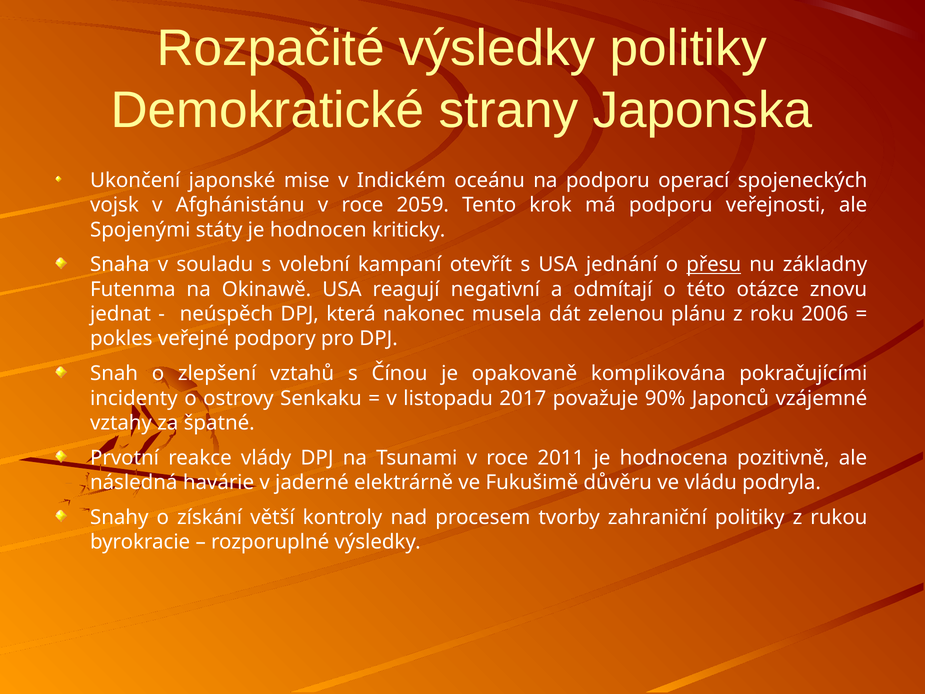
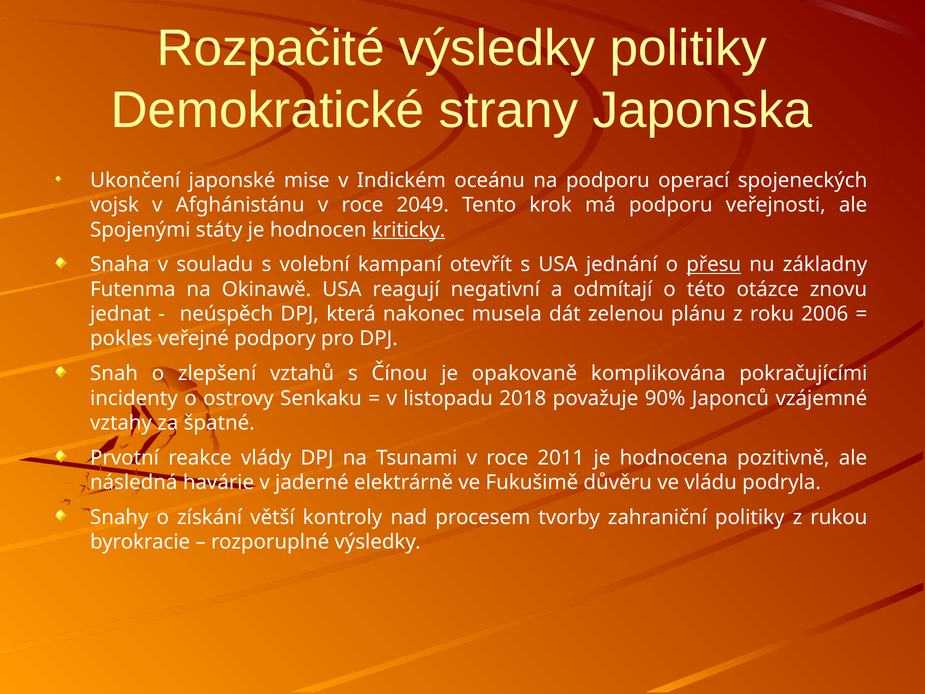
2059: 2059 -> 2049 (423, 205)
kriticky underline: none -> present (409, 230)
2017: 2017 -> 2018 (523, 398)
